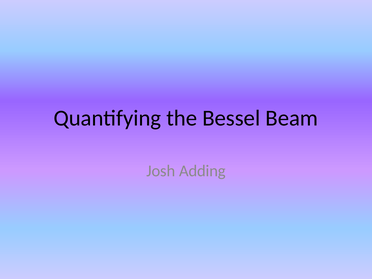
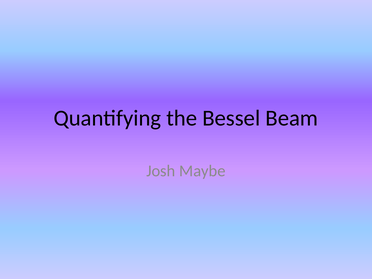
Adding: Adding -> Maybe (202, 171)
